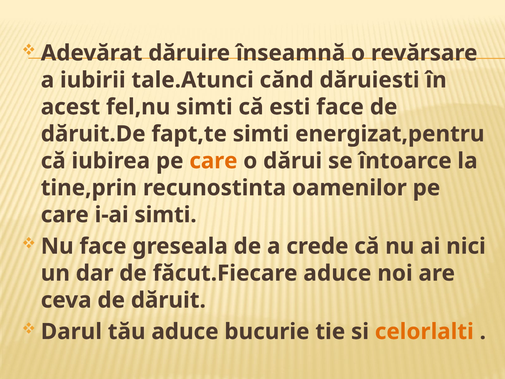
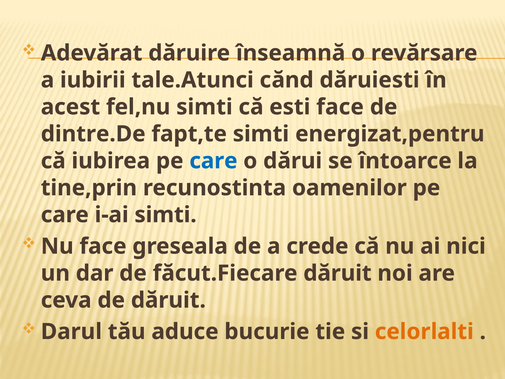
dăruit.De: dăruit.De -> dintre.De (93, 134)
care colour: orange -> blue (213, 161)
făcut.Fiecare aduce: aduce -> dăruit (337, 273)
